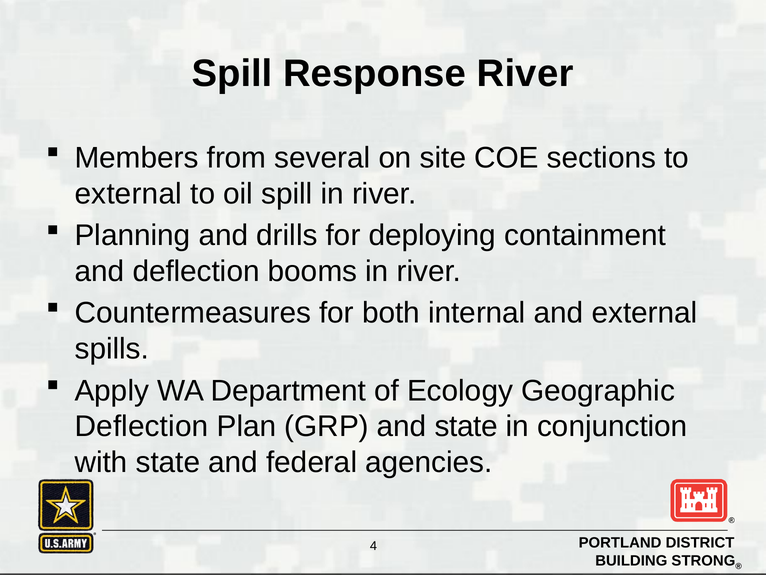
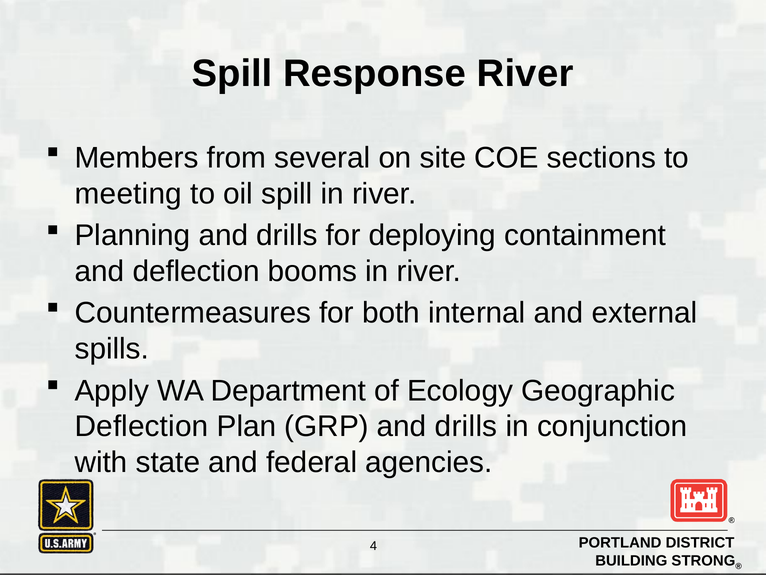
external: external -> meeting (128, 194)
GRP and state: state -> drills (466, 426)
